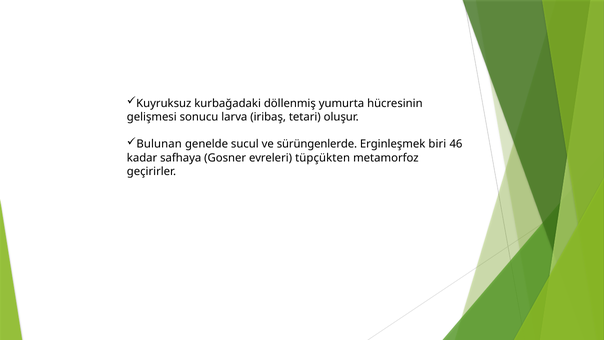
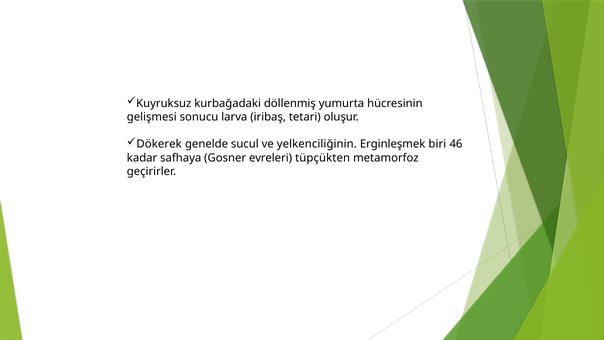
Bulunan: Bulunan -> Dökerek (159, 144)
sürüngenlerde: sürüngenlerde -> yelkenciliğinin (317, 144)
